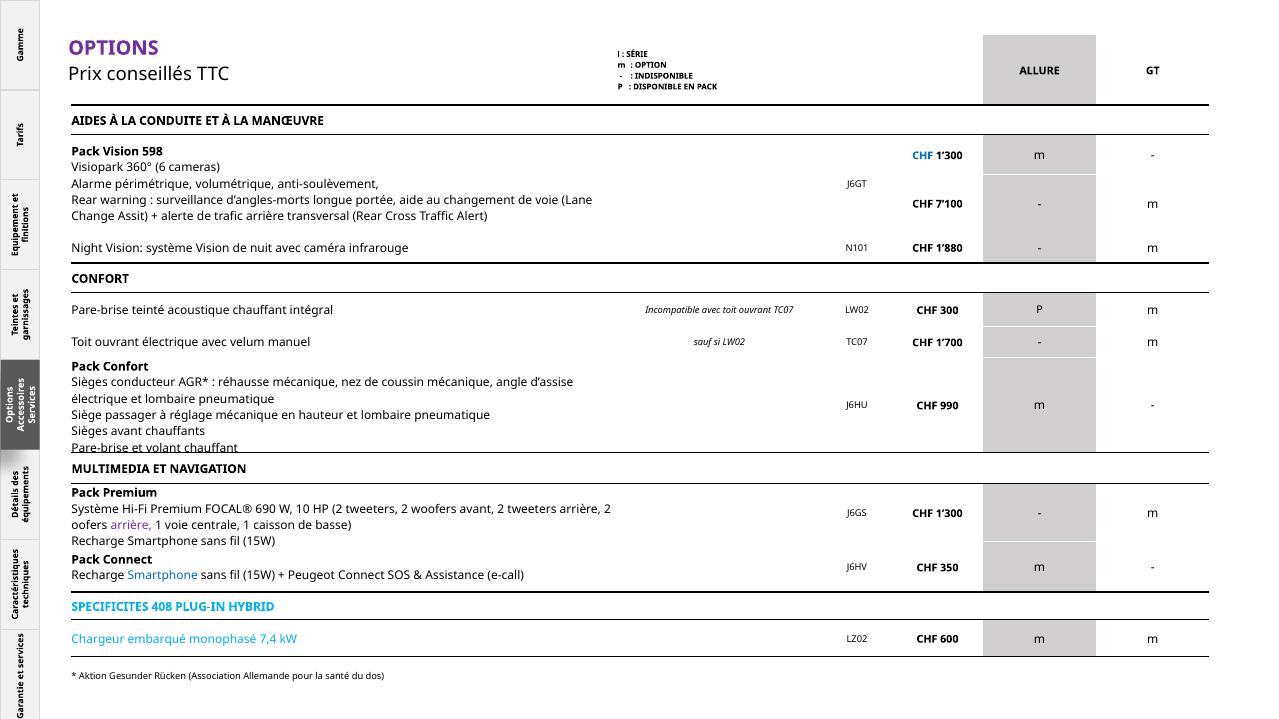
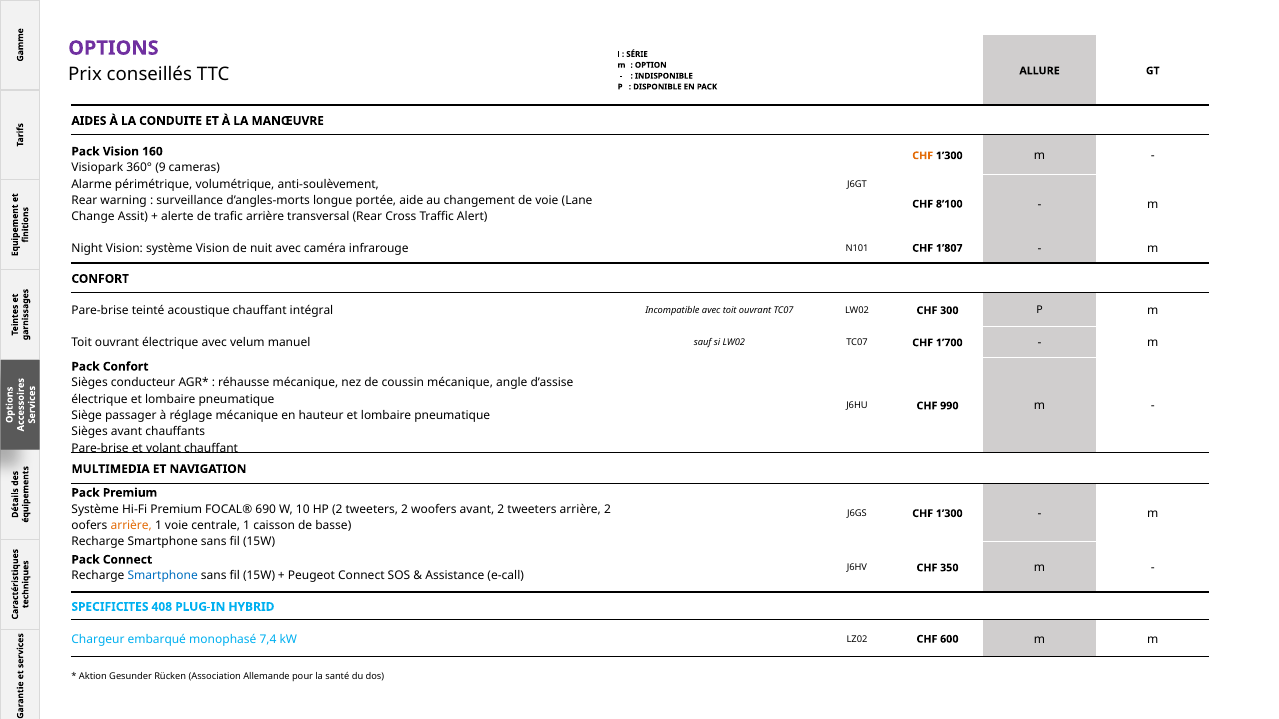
598: 598 -> 160 (152, 152)
CHF colour: blue -> orange (923, 156)
6: 6 -> 9 (160, 168)
7’100: 7’100 -> 8’100 (949, 204)
1’880: 1’880 -> 1’807 (949, 248)
arrière colour: purple -> orange (131, 526)
